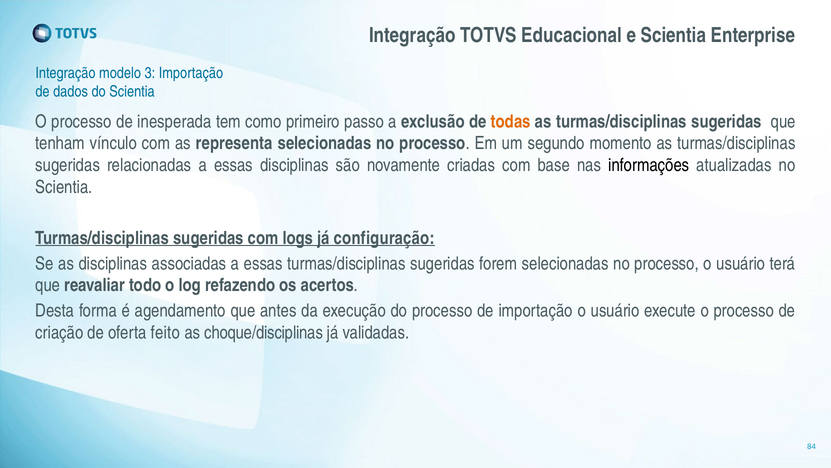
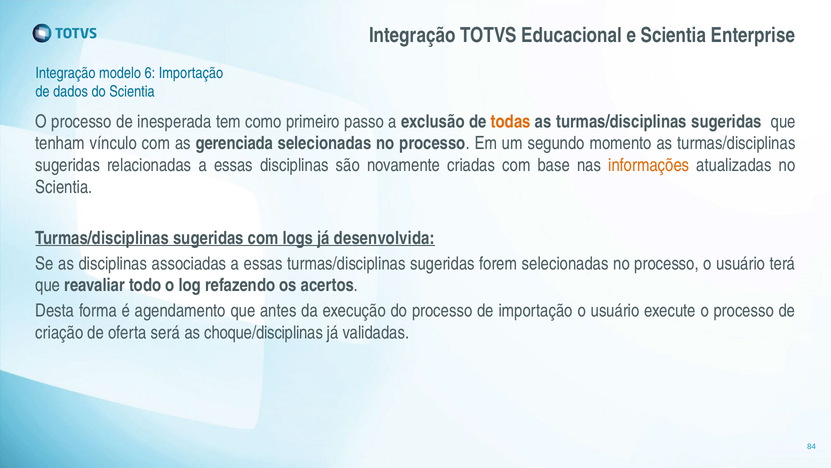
3: 3 -> 6 (150, 73)
representa: representa -> gerenciada (234, 143)
informações colour: black -> orange (649, 165)
configuração: configuração -> desenvolvida (384, 238)
feito: feito -> será (165, 333)
